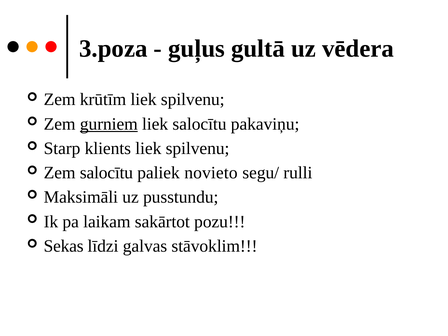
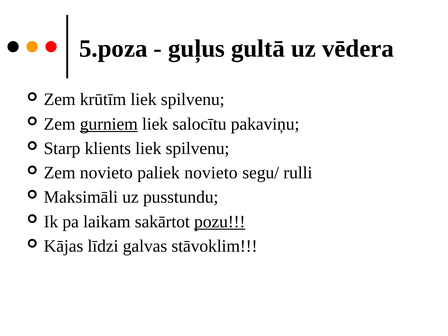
3.poza: 3.poza -> 5.poza (113, 48)
Zem salocītu: salocītu -> novieto (106, 173)
pozu underline: none -> present (220, 222)
Sekas: Sekas -> Kājas (63, 246)
